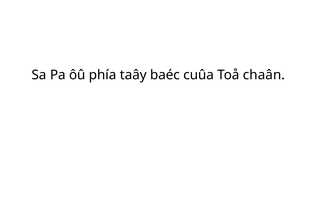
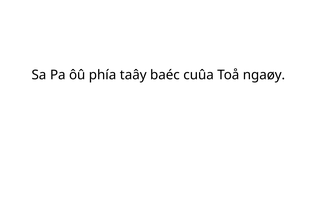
chaân: chaân -> ngaøy (264, 75)
